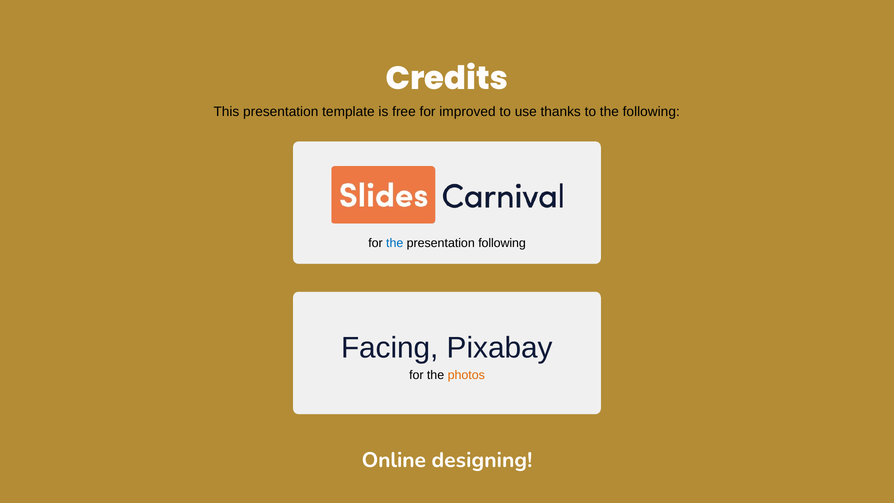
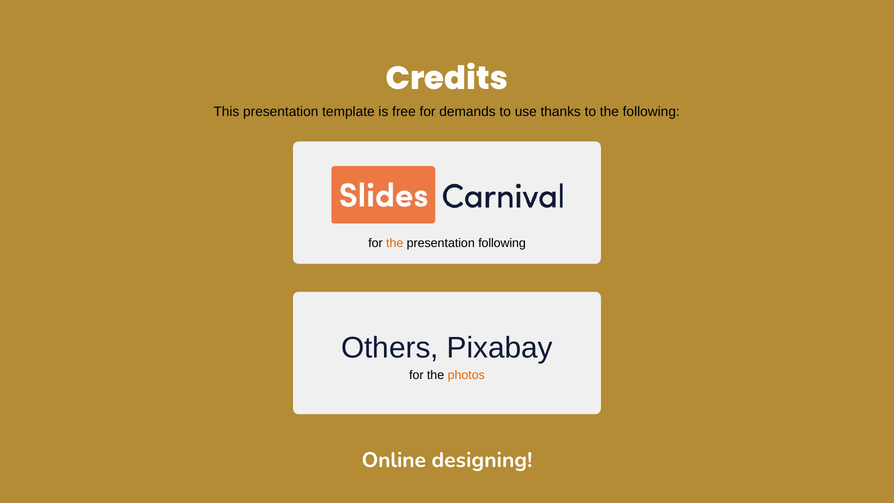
improved: improved -> demands (467, 112)
the colour: blue -> orange (395, 243)
Facing: Facing -> Others (390, 348)
